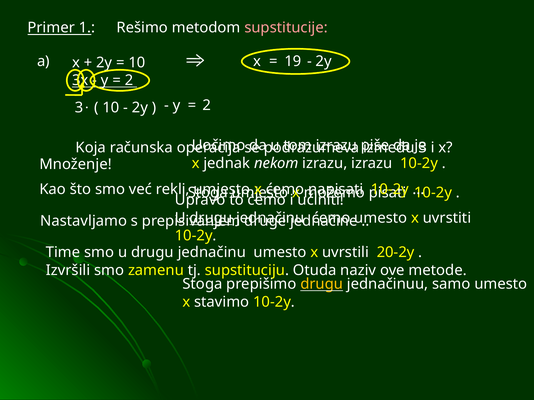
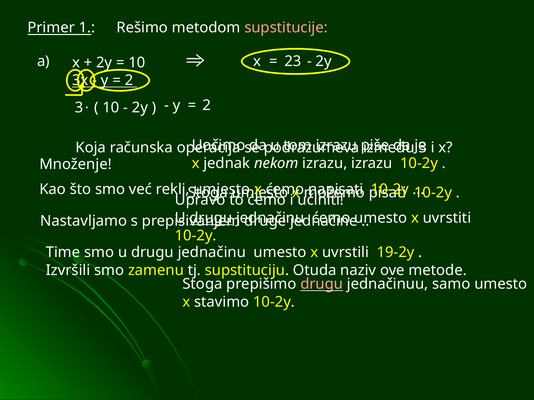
19: 19 -> 23 (293, 61)
20-2y: 20-2y -> 19-2y (396, 253)
drugu colour: yellow -> pink (322, 284)
